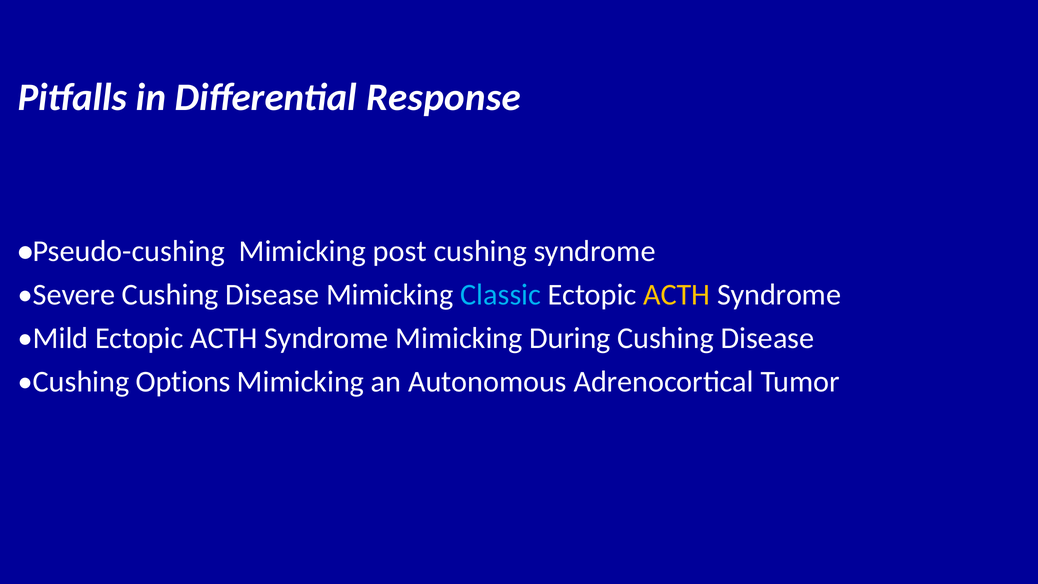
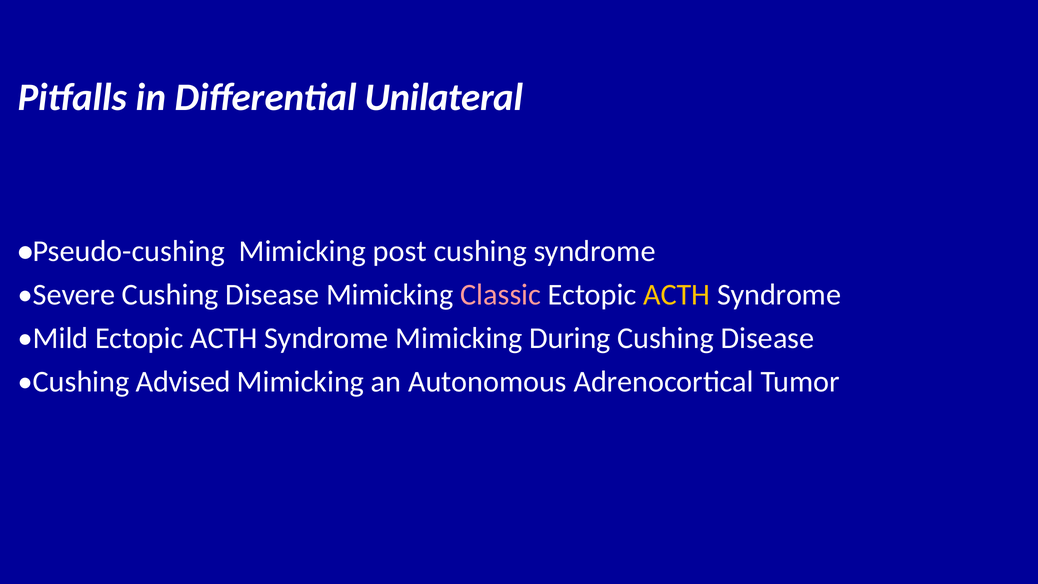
Response: Response -> Unilateral (444, 97)
Classic colour: light blue -> pink (501, 295)
Options: Options -> Advised (183, 381)
